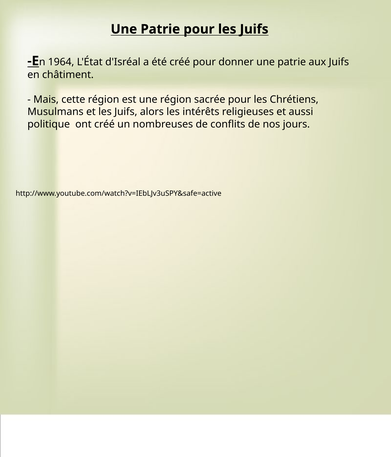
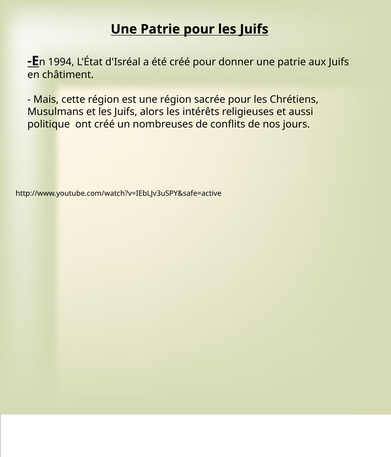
1964: 1964 -> 1994 (61, 62)
